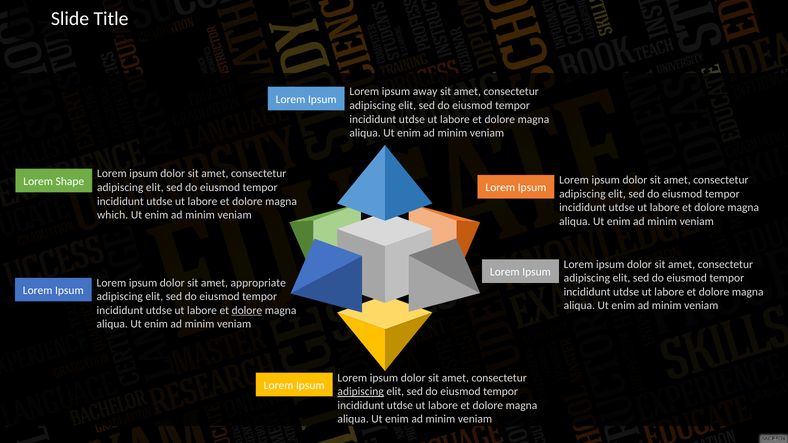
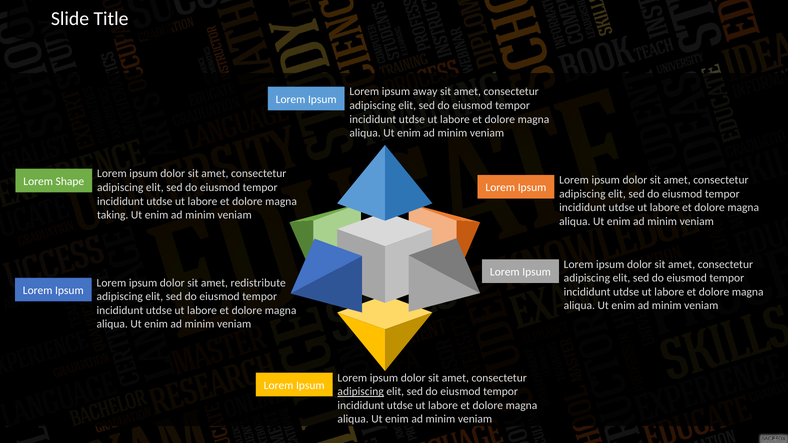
which: which -> taking (113, 215)
appropriate: appropriate -> redistribute (258, 283)
dolore underline: present -> none (247, 311)
